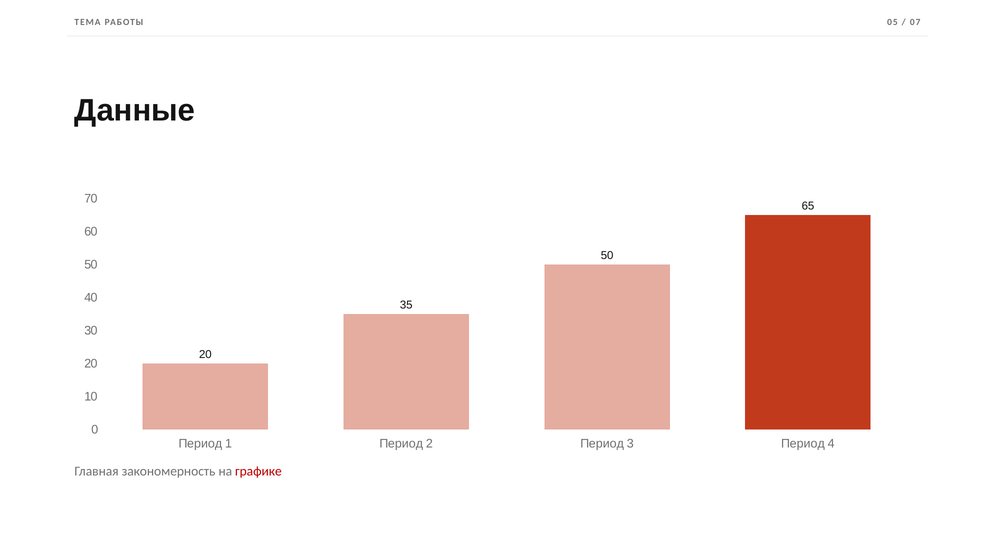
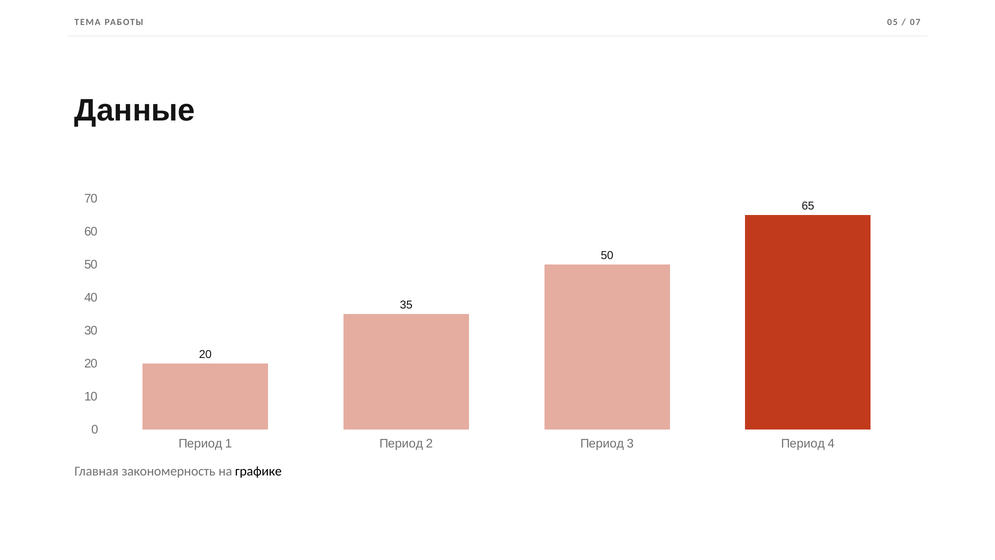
графике colour: red -> black (258, 471)
